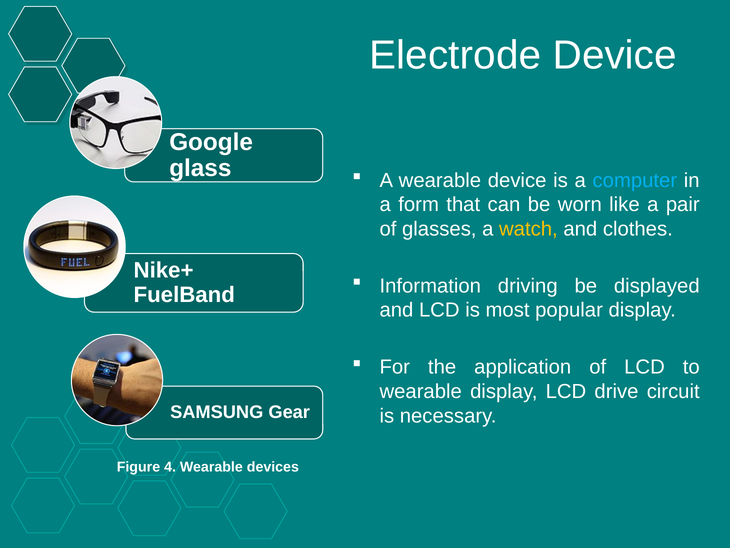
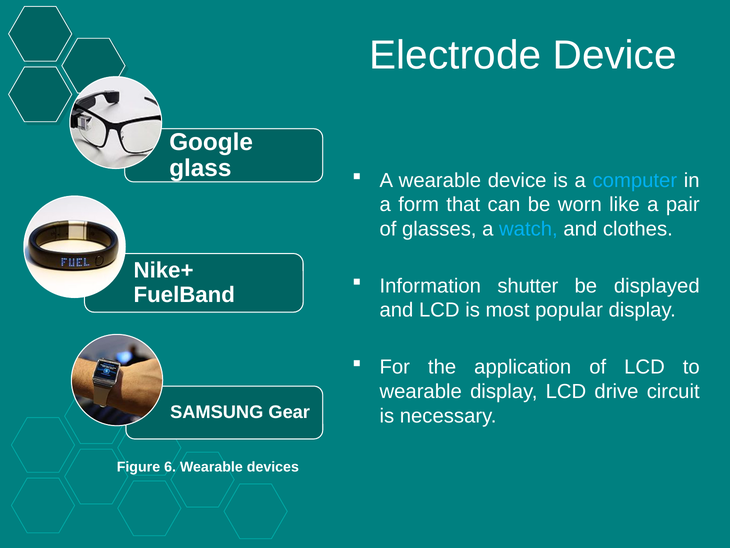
watch colour: yellow -> light blue (528, 229)
driving: driving -> shutter (528, 286)
4: 4 -> 6 (170, 467)
